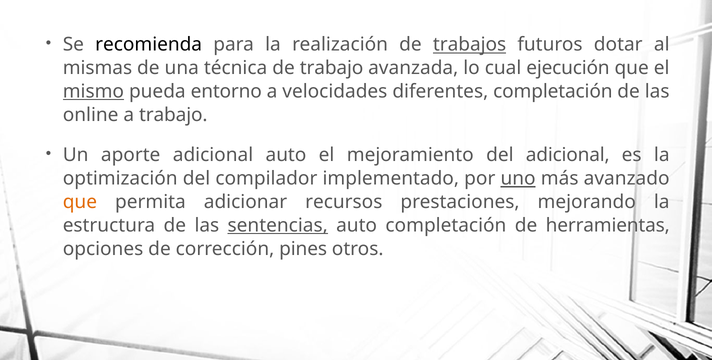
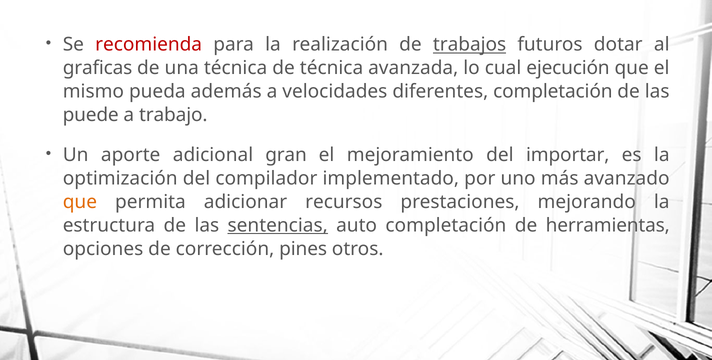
recomienda colour: black -> red (149, 45)
mismas: mismas -> graficas (98, 68)
de trabajo: trabajo -> técnica (332, 68)
mismo underline: present -> none (93, 92)
entorno: entorno -> además (226, 92)
online: online -> puede (91, 115)
adicional auto: auto -> gran (286, 155)
del adicional: adicional -> importar (568, 155)
uno underline: present -> none (518, 179)
